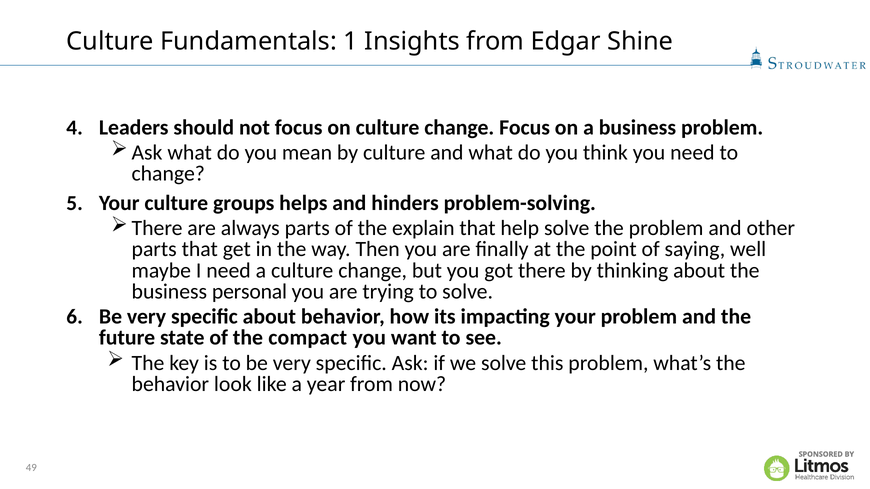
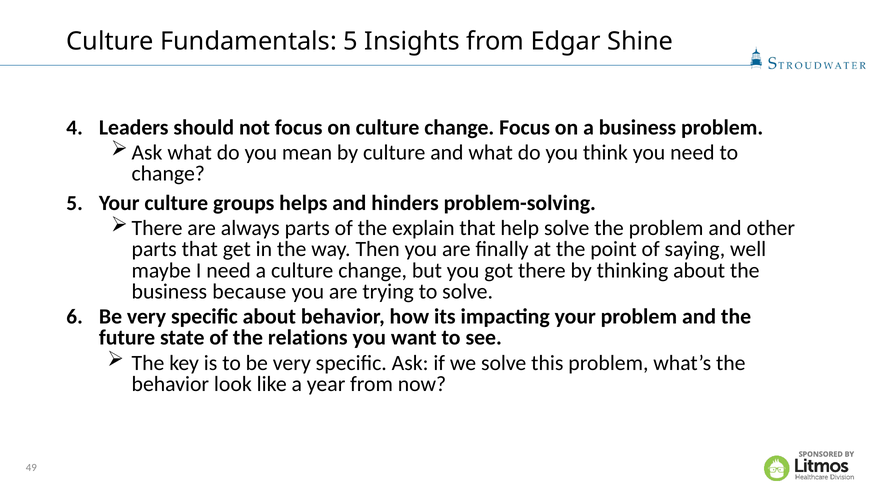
Fundamentals 1: 1 -> 5 (351, 42)
personal: personal -> because (249, 292)
compact: compact -> relations (308, 338)
